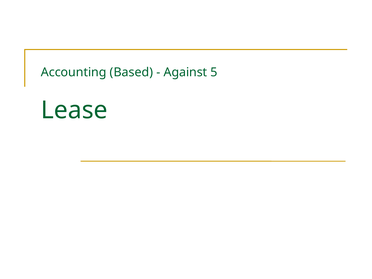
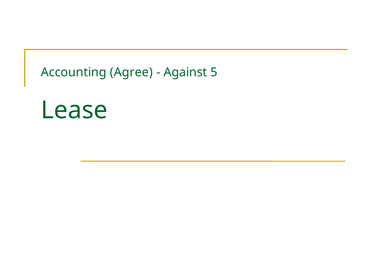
Based: Based -> Agree (131, 72)
